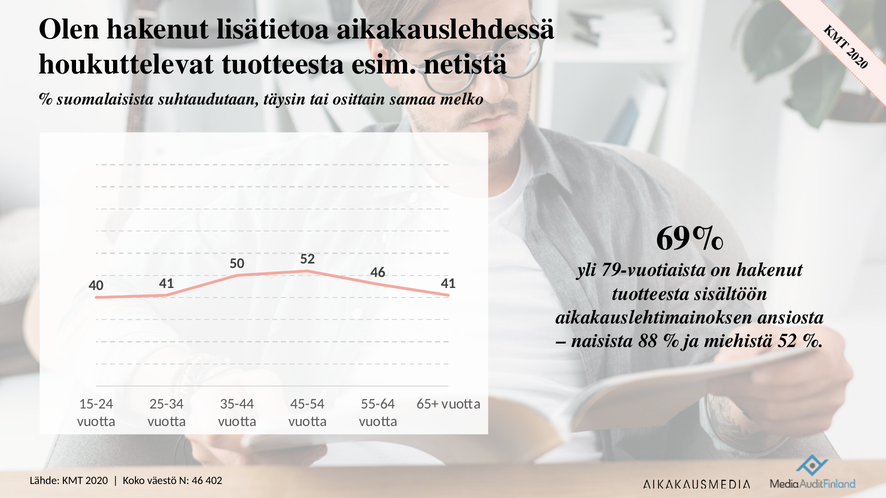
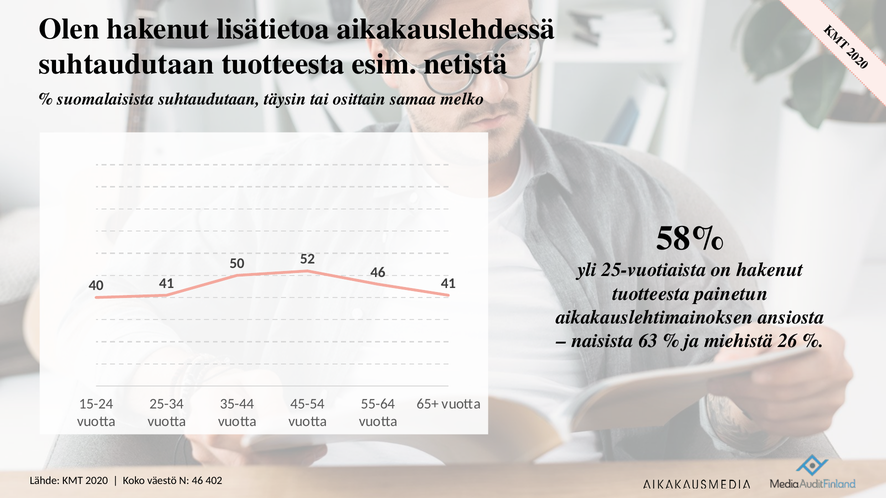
houkuttelevat: houkuttelevat -> suhtaudutaan (126, 64)
69%: 69% -> 58% (691, 239)
79-vuotiaista: 79-vuotiaista -> 25-vuotiaista (654, 270)
sisältöön: sisältöön -> painetun (731, 294)
88: 88 -> 63 (648, 341)
miehistä 52: 52 -> 26 (788, 341)
